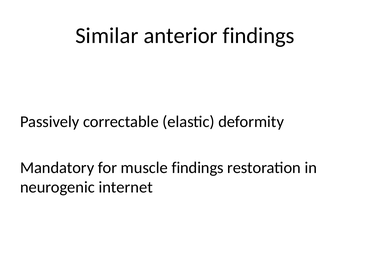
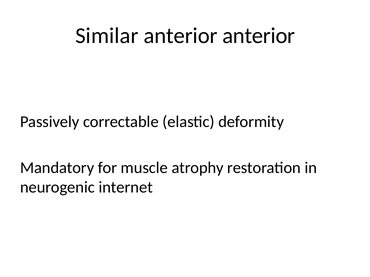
anterior findings: findings -> anterior (259, 36)
muscle findings: findings -> atrophy (198, 168)
